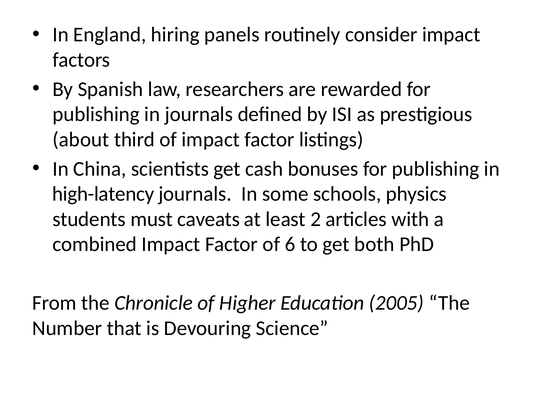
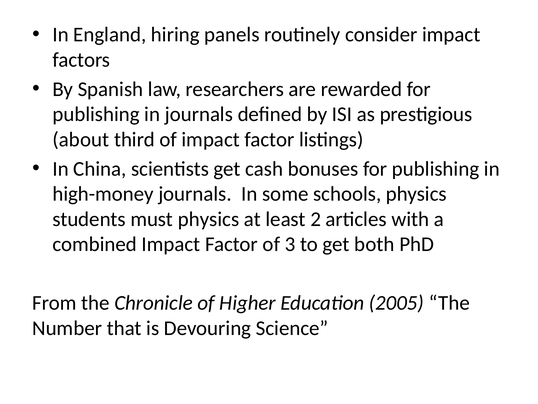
high-latency: high-latency -> high-money (103, 194)
must caveats: caveats -> physics (208, 219)
6: 6 -> 3 (290, 244)
